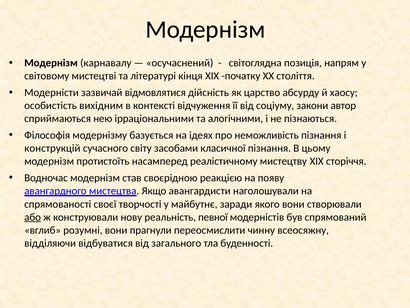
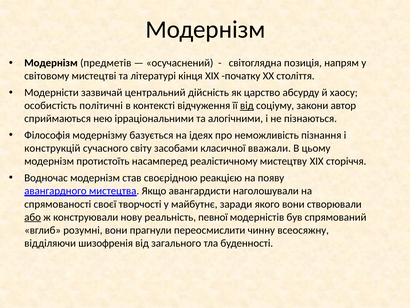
карнавалу: карнавалу -> предметів (106, 63)
відмовлятися: відмовлятися -> центральний (155, 93)
вихідним: вихідним -> політичні (101, 106)
від underline: none -> present (247, 106)
класичної пізнання: пізнання -> вважали (269, 148)
відбуватися: відбуватися -> шизофренія (106, 243)
